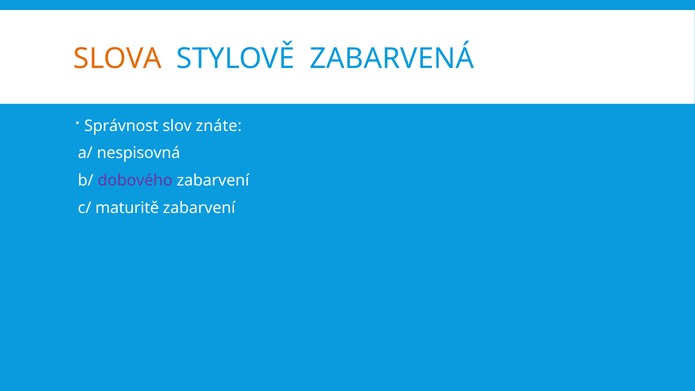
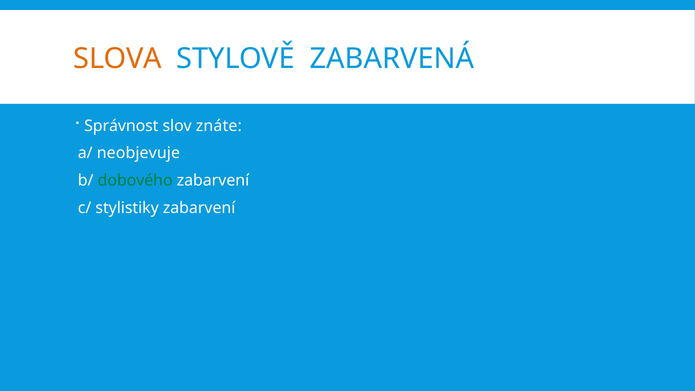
nespisovná: nespisovná -> neobjevuje (138, 153)
dobového colour: purple -> green (135, 180)
maturitě: maturitě -> stylistiky (127, 208)
